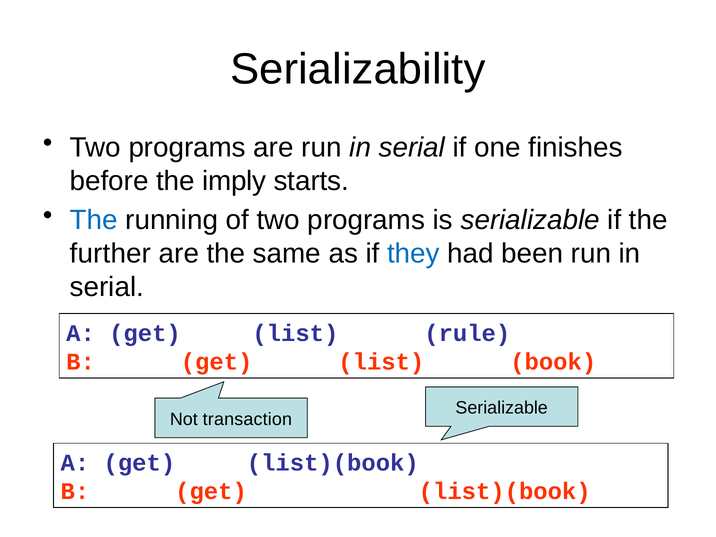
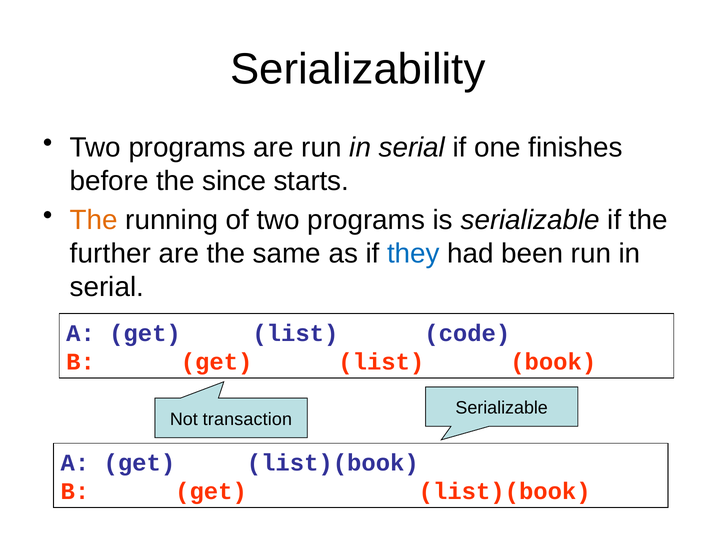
imply: imply -> since (234, 181)
The colour: blue -> orange (94, 220)
rule: rule -> code (467, 333)
